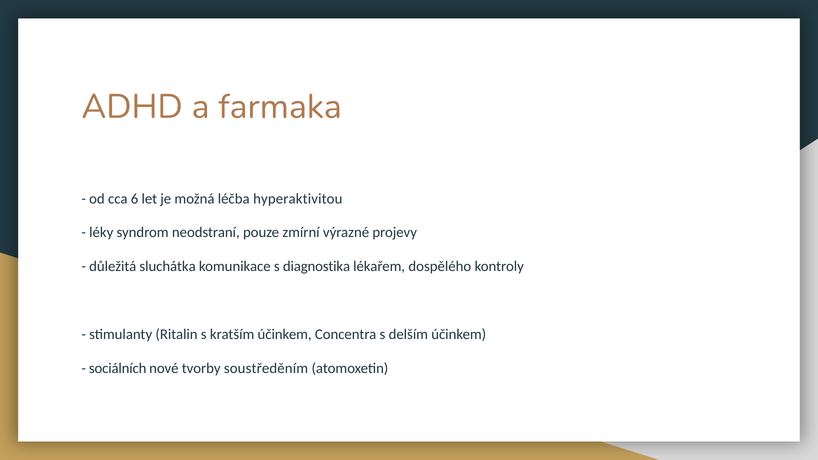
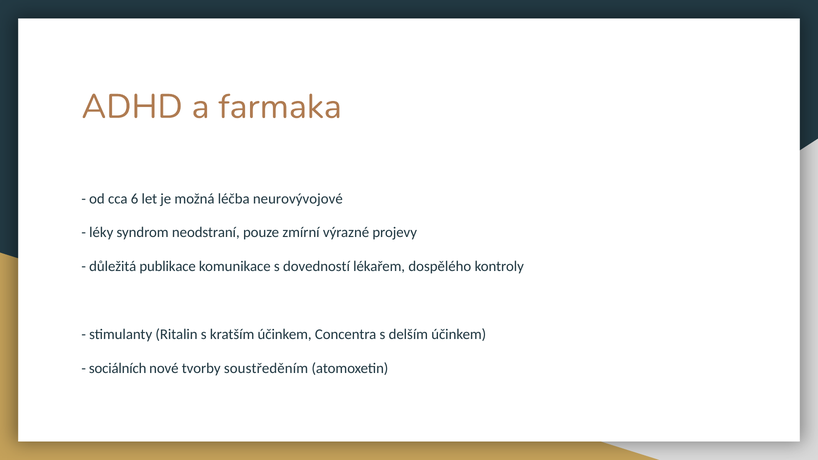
hyperaktivitou: hyperaktivitou -> neurovývojové (298, 199)
sluchátka: sluchátka -> publikace (168, 267)
diagnostika: diagnostika -> dovedností (316, 267)
